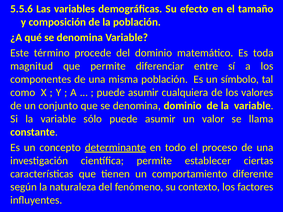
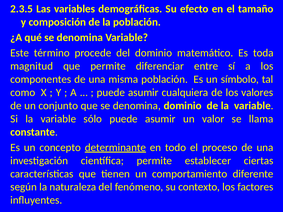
5.5.6: 5.5.6 -> 2.3.5 (22, 9)
